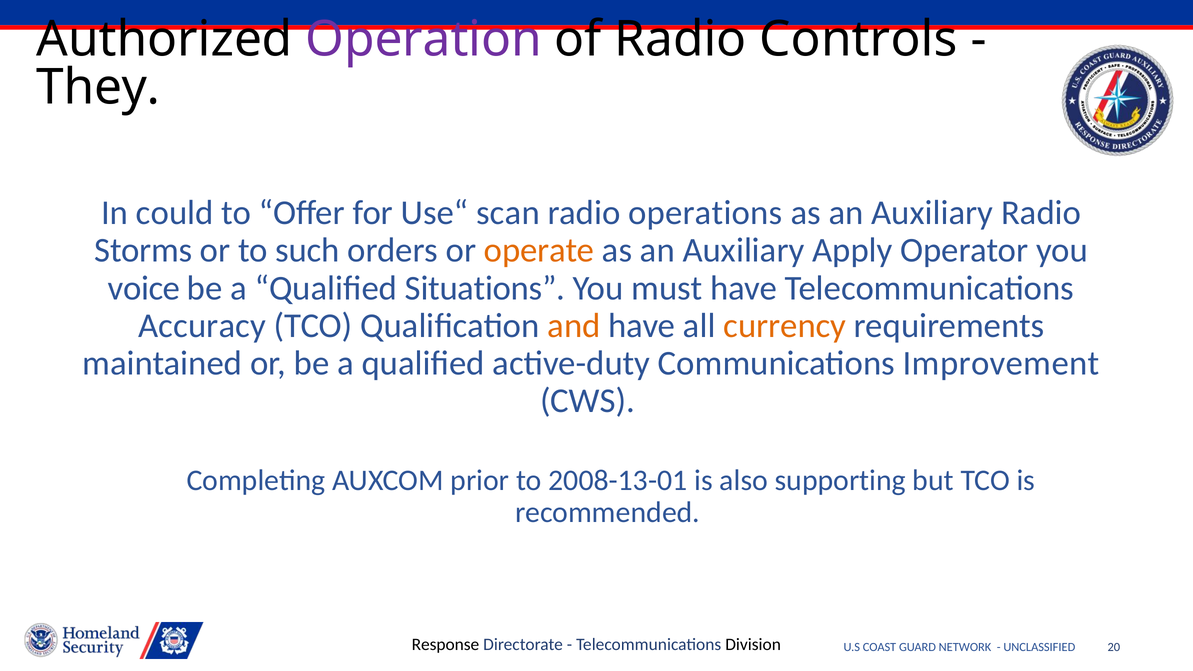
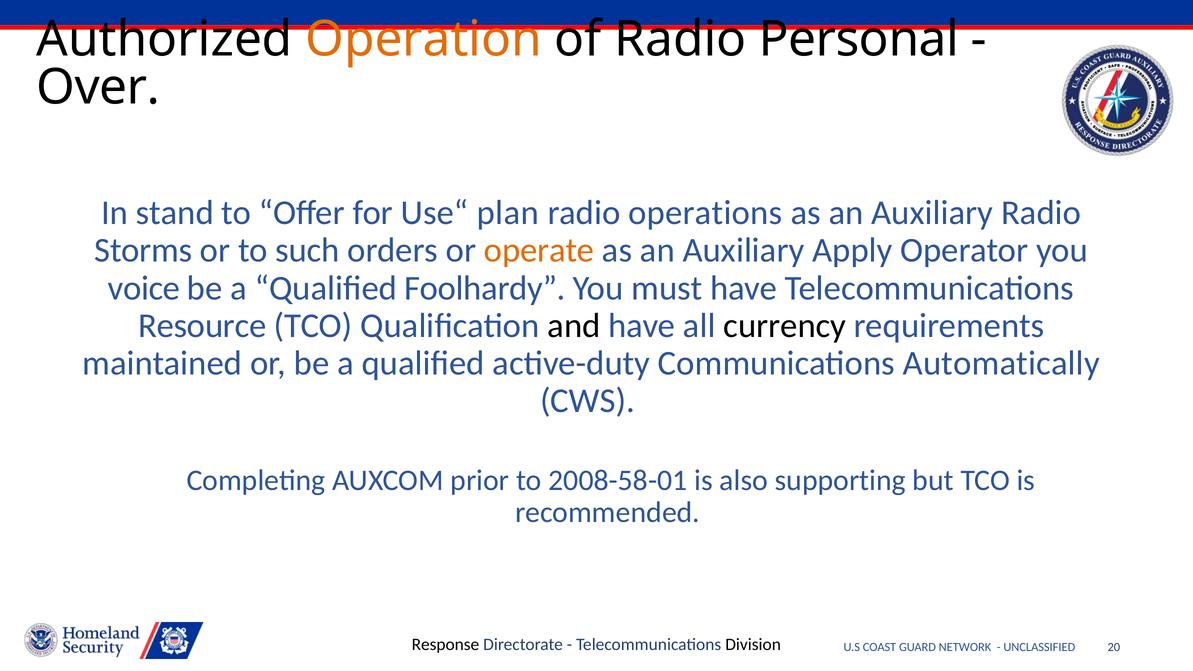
Operation colour: purple -> orange (424, 39)
Controls: Controls -> Personal (859, 39)
They: They -> Over (98, 88)
could: could -> stand (175, 213)
scan: scan -> plan (508, 213)
Situations: Situations -> Foolhardy (485, 288)
Accuracy: Accuracy -> Resource (202, 326)
and colour: orange -> black (574, 326)
currency colour: orange -> black (785, 326)
Improvement: Improvement -> Automatically (1001, 363)
2008-13-01: 2008-13-01 -> 2008-58-01 (618, 480)
